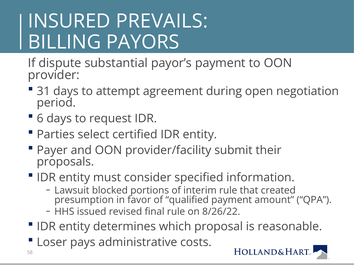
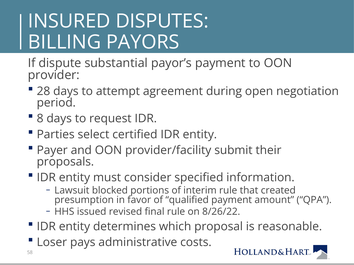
PREVAILS: PREVAILS -> DISPUTES (162, 21)
31: 31 -> 28 (43, 91)
6: 6 -> 8 (40, 119)
